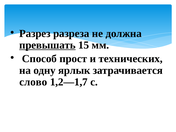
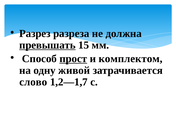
прост underline: none -> present (73, 59)
технических: технических -> комплектом (131, 59)
ярлык: ярлык -> живой (74, 70)
